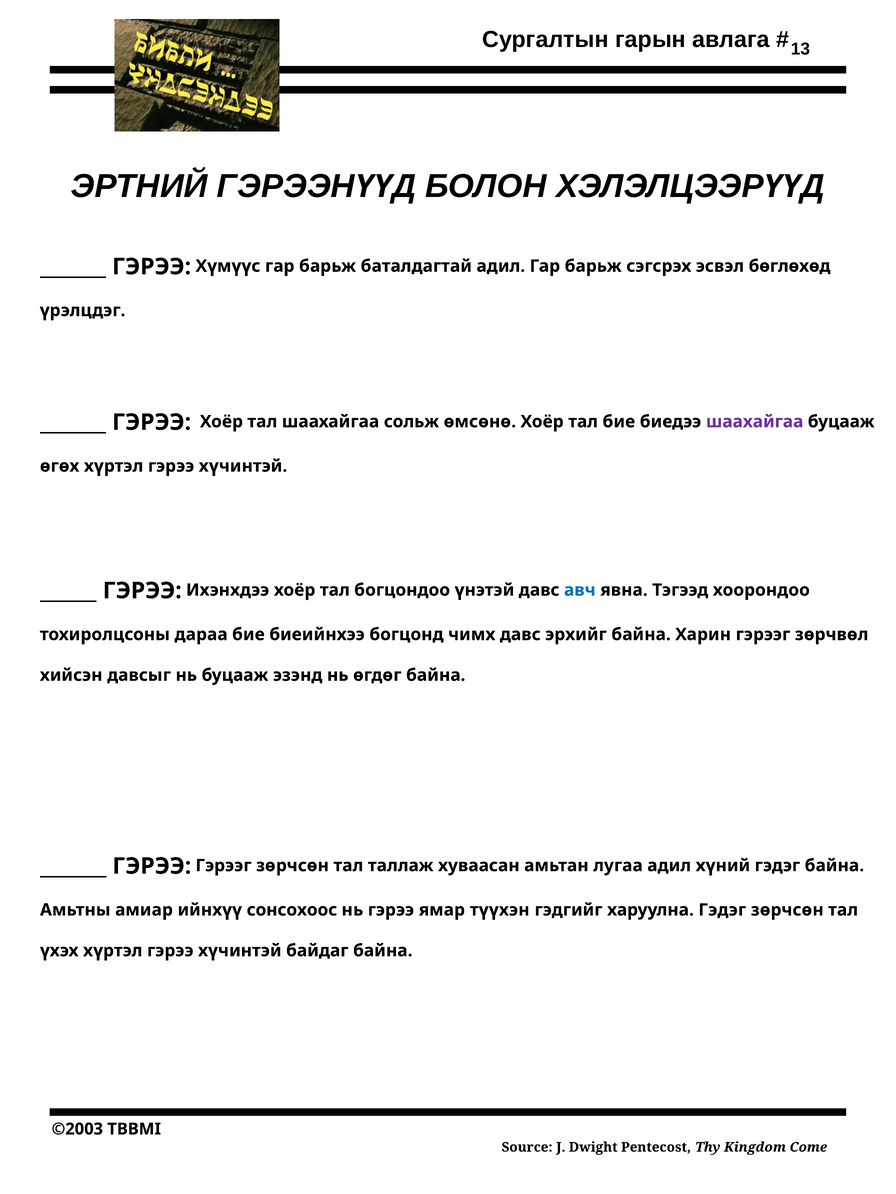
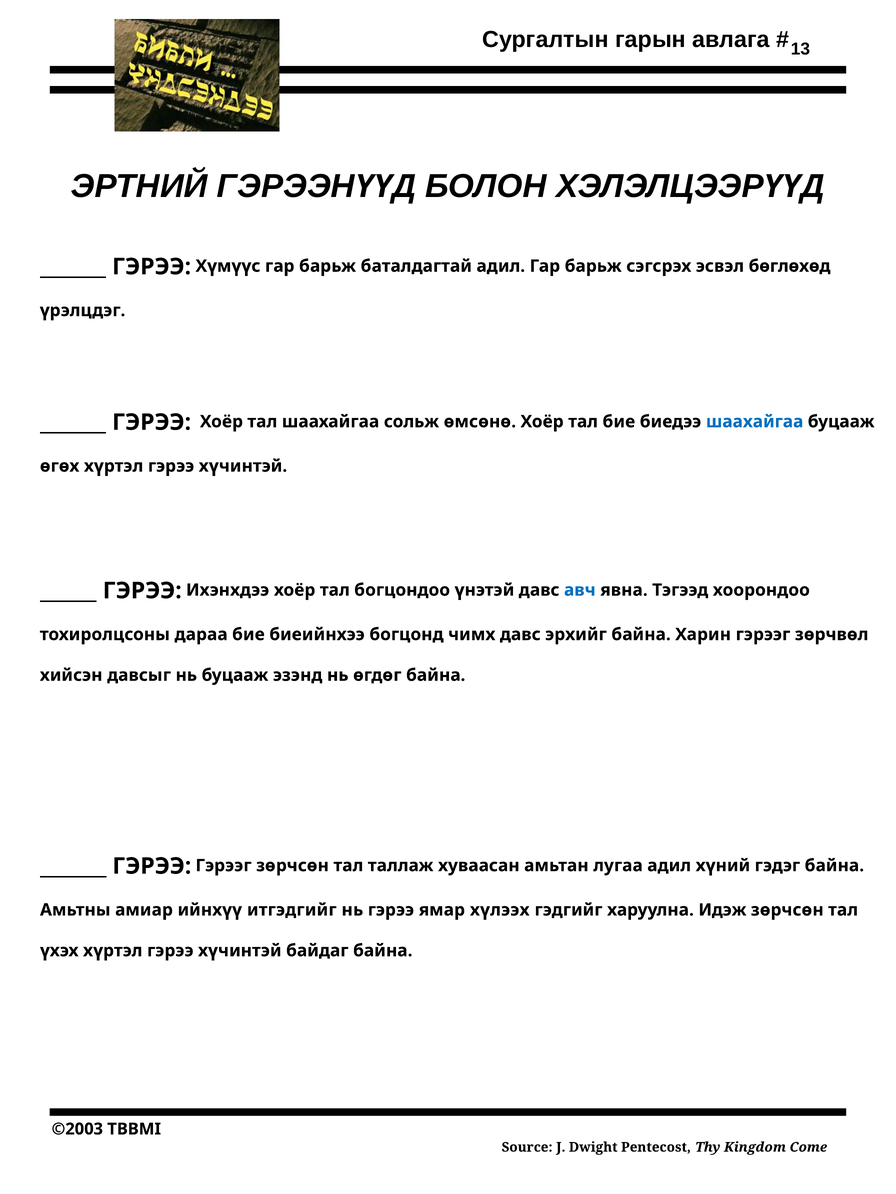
шаахайгаа colour: purple -> blue (755, 422)
сонсохоос: сонсохоос -> итгэдгийг (292, 910)
түүхэн: түүхэн -> хүлээх (500, 910)
харуулна Гэдэг: Гэдэг -> Идэж (722, 910)
